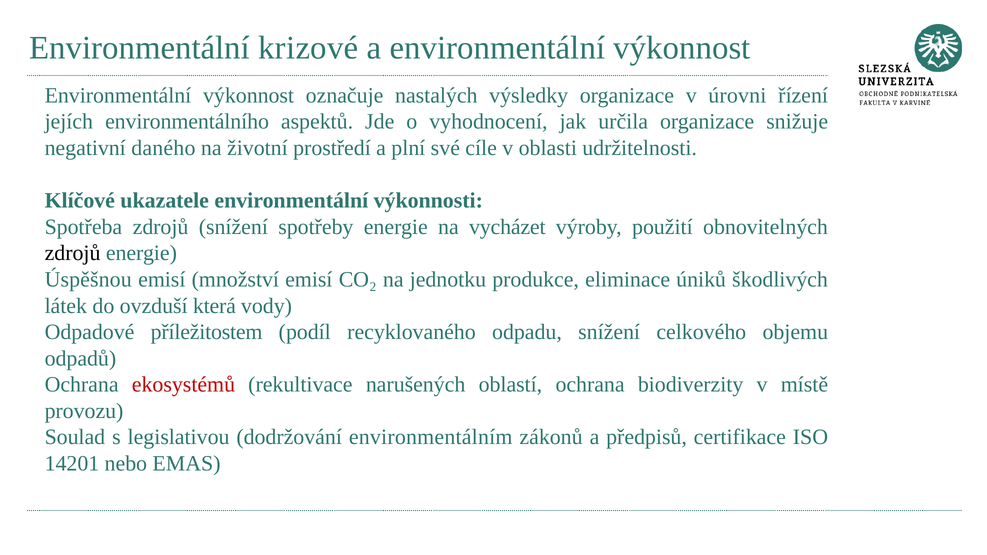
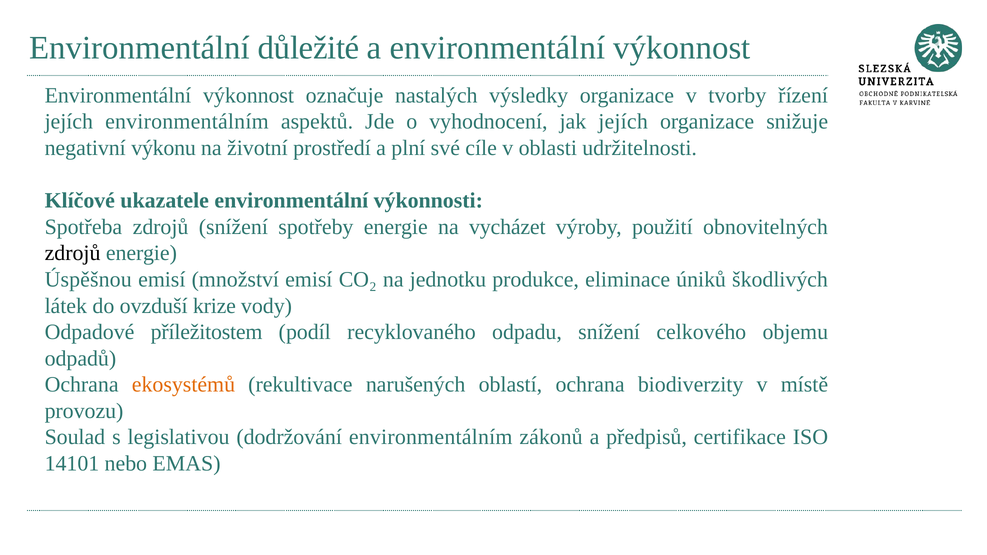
krizové: krizové -> důležité (309, 48)
úrovni: úrovni -> tvorby (737, 95)
jejích environmentálního: environmentálního -> environmentálním (187, 122)
jak určila: určila -> jejích (623, 122)
daného: daného -> výkonu (164, 148)
která: která -> krize (214, 306)
ekosystémů colour: red -> orange (183, 385)
14201: 14201 -> 14101 (72, 464)
